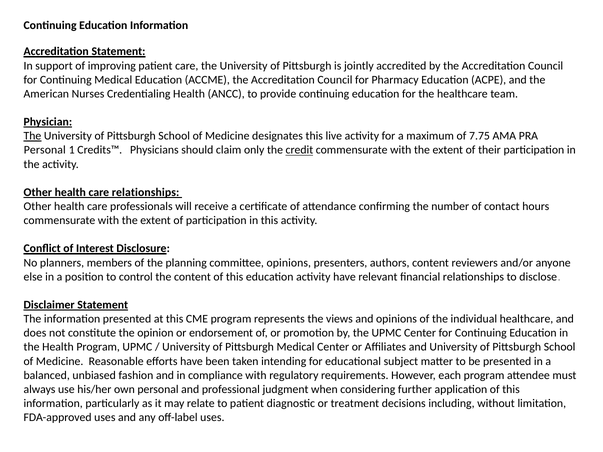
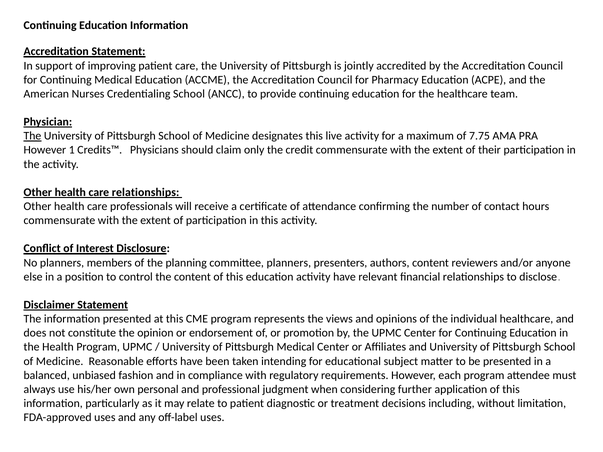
Credentialing Health: Health -> School (189, 94)
Personal: Personal -> However (45, 150)
credit underline: present -> none (299, 150)
committee opinions: opinions -> planners (289, 263)
